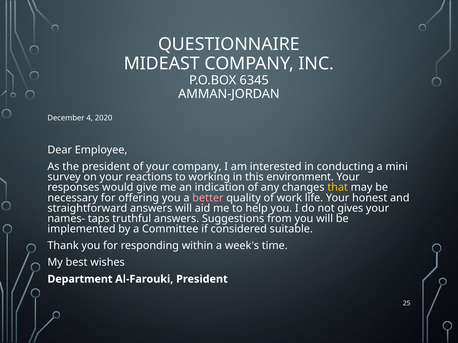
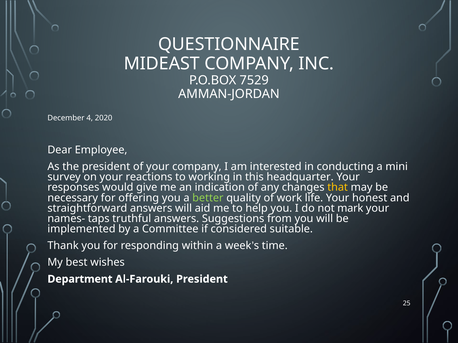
6345: 6345 -> 7529 (254, 80)
environment: environment -> headquarter (300, 177)
better colour: pink -> light green (208, 198)
gives: gives -> mark (350, 208)
